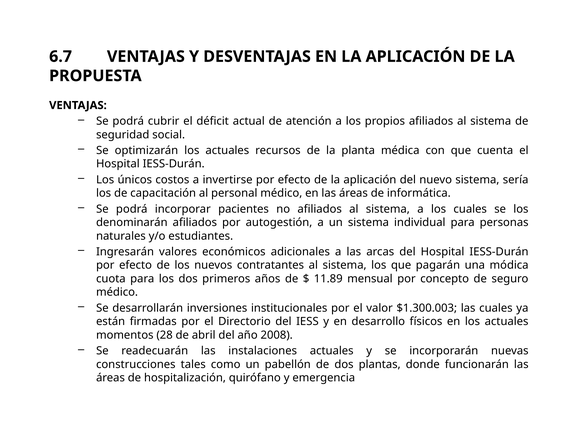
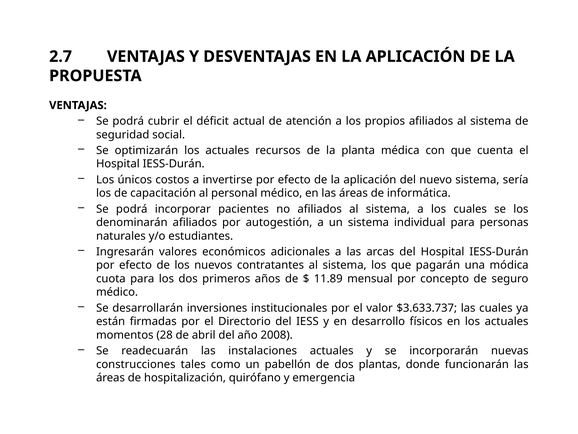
6.7: 6.7 -> 2.7 (61, 56)
$1.300.003: $1.300.003 -> $3.633.737 (427, 308)
